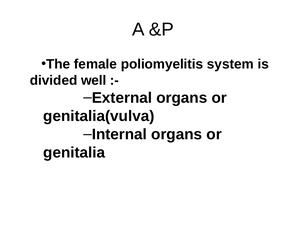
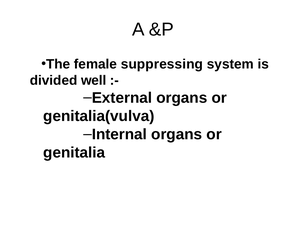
poliomyelitis: poliomyelitis -> suppressing (162, 64)
